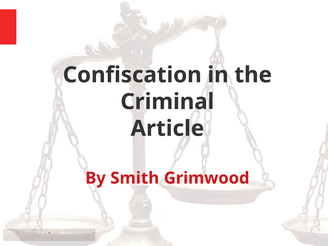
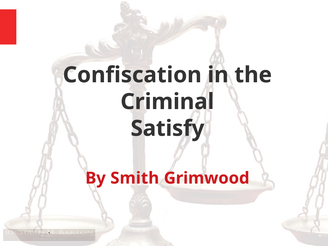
Article: Article -> Satisfy (167, 129)
